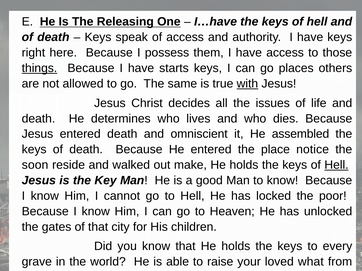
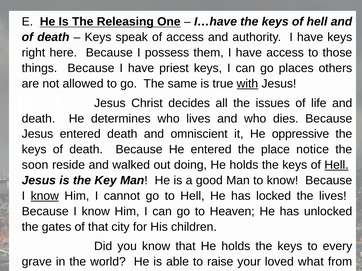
things underline: present -> none (39, 68)
starts: starts -> priest (174, 68)
assembled: assembled -> oppressive (301, 134)
make: make -> doing (190, 165)
know underline: none -> present (45, 196)
the poor: poor -> lives (333, 196)
